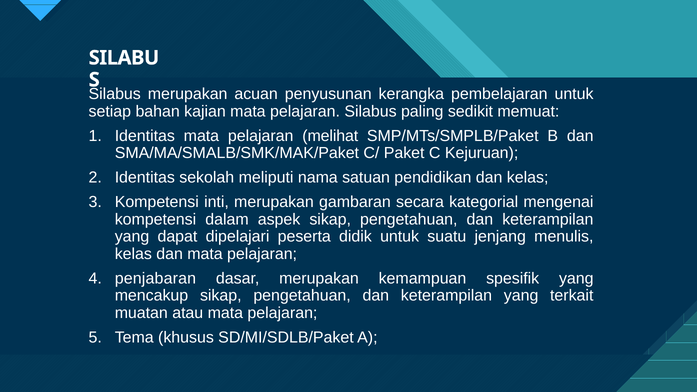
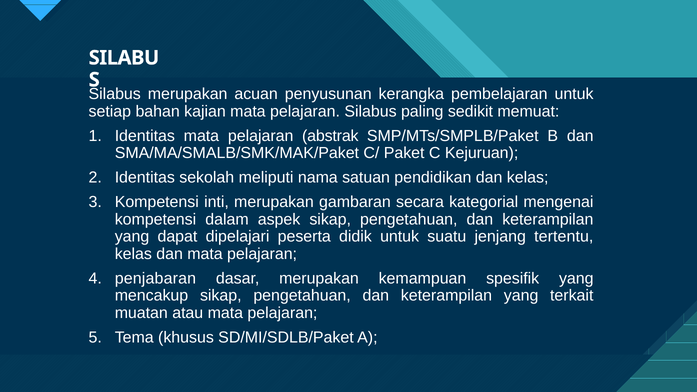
melihat: melihat -> abstrak (330, 136)
menulis: menulis -> tertentu (564, 237)
